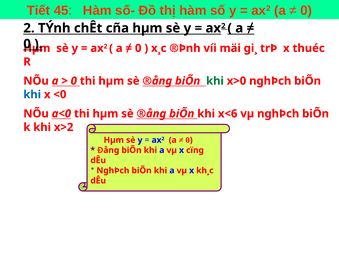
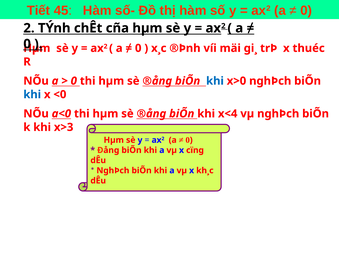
khi colour: green -> blue (215, 81)
x<6: x<6 -> x<4 (228, 114)
x>2: x>2 -> x>3 (64, 127)
